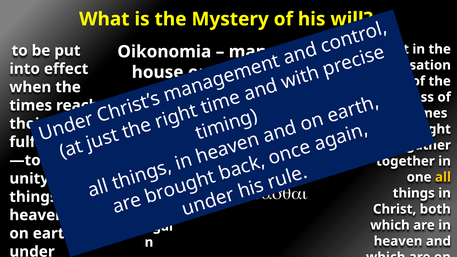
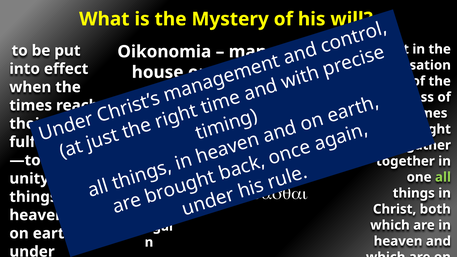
all colour: yellow -> light green (443, 177)
